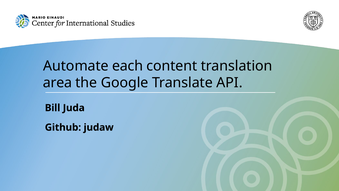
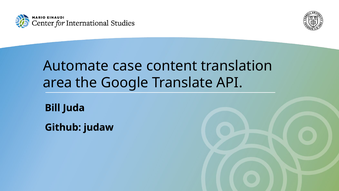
each: each -> case (127, 66)
